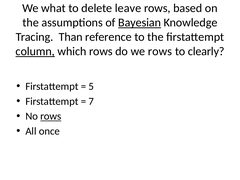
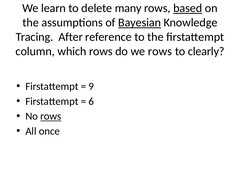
what: what -> learn (53, 8)
leave: leave -> many (128, 8)
based underline: none -> present (188, 8)
Than: Than -> After (71, 37)
column underline: present -> none (35, 51)
5: 5 -> 9 (91, 86)
7: 7 -> 6 (91, 101)
